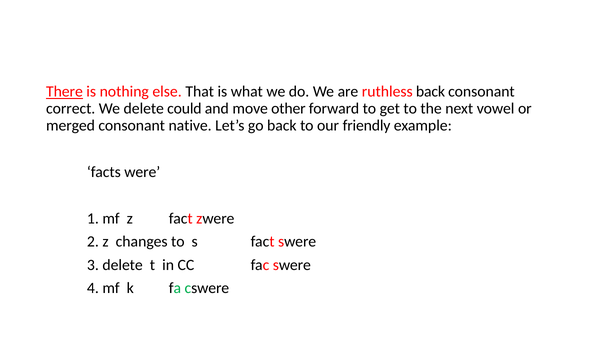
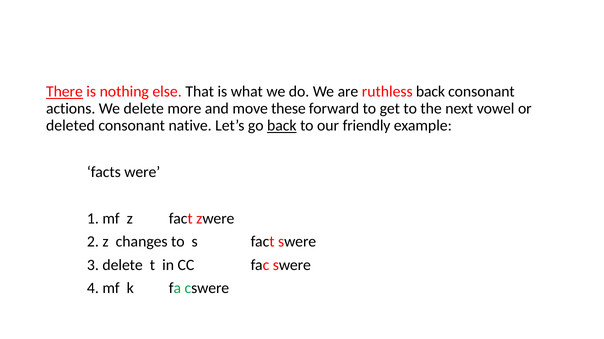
correct: correct -> actions (71, 109)
could: could -> more (184, 109)
other: other -> these (288, 109)
merged: merged -> deleted (70, 126)
back underline: none -> present (282, 126)
